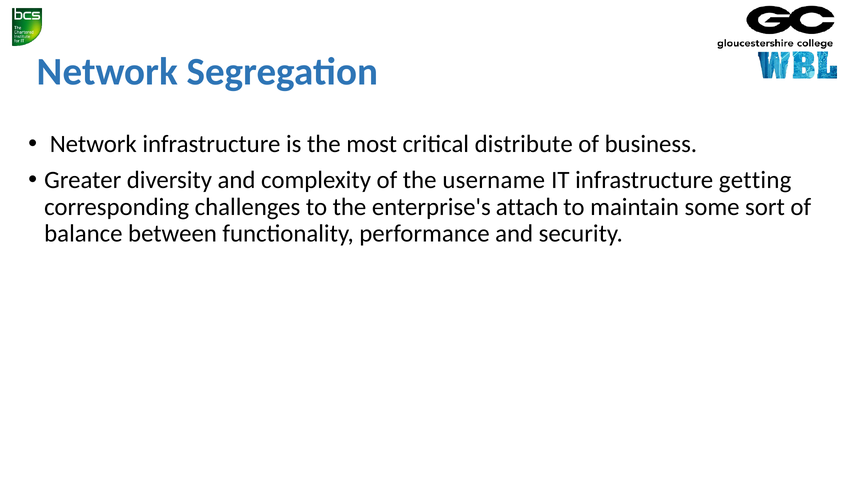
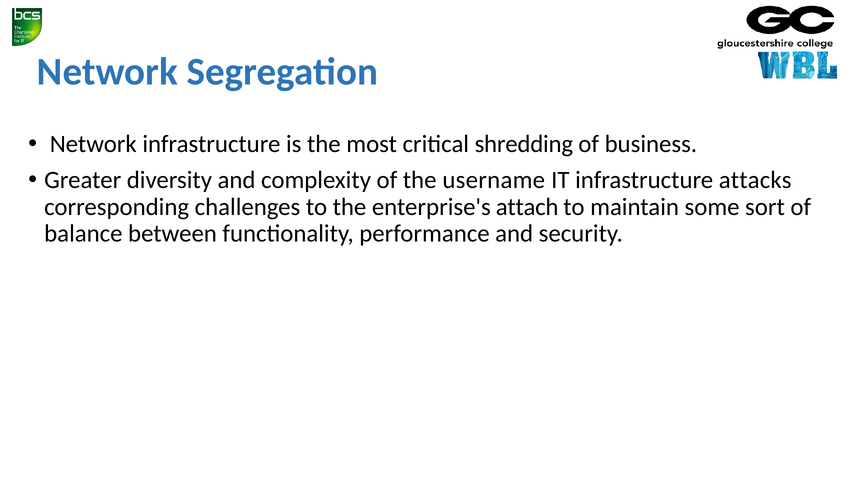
distribute: distribute -> shredding (524, 144)
getting: getting -> attacks (755, 180)
